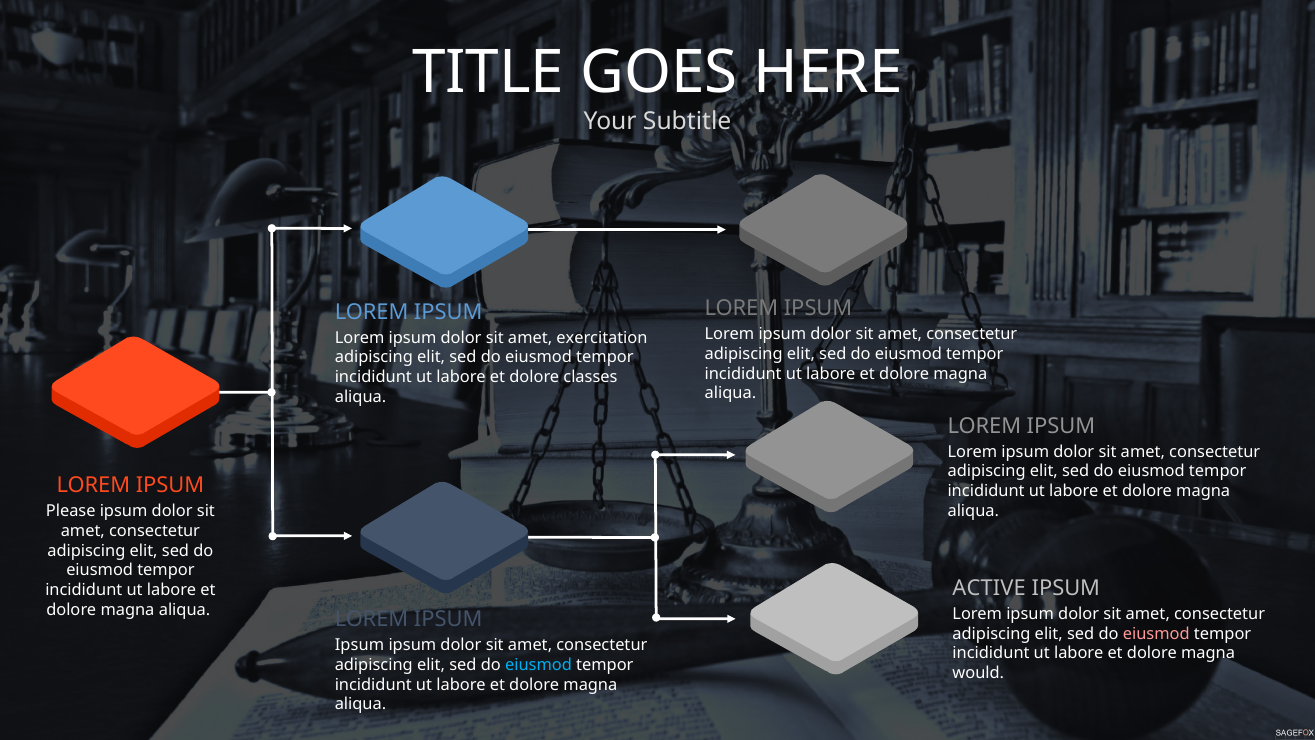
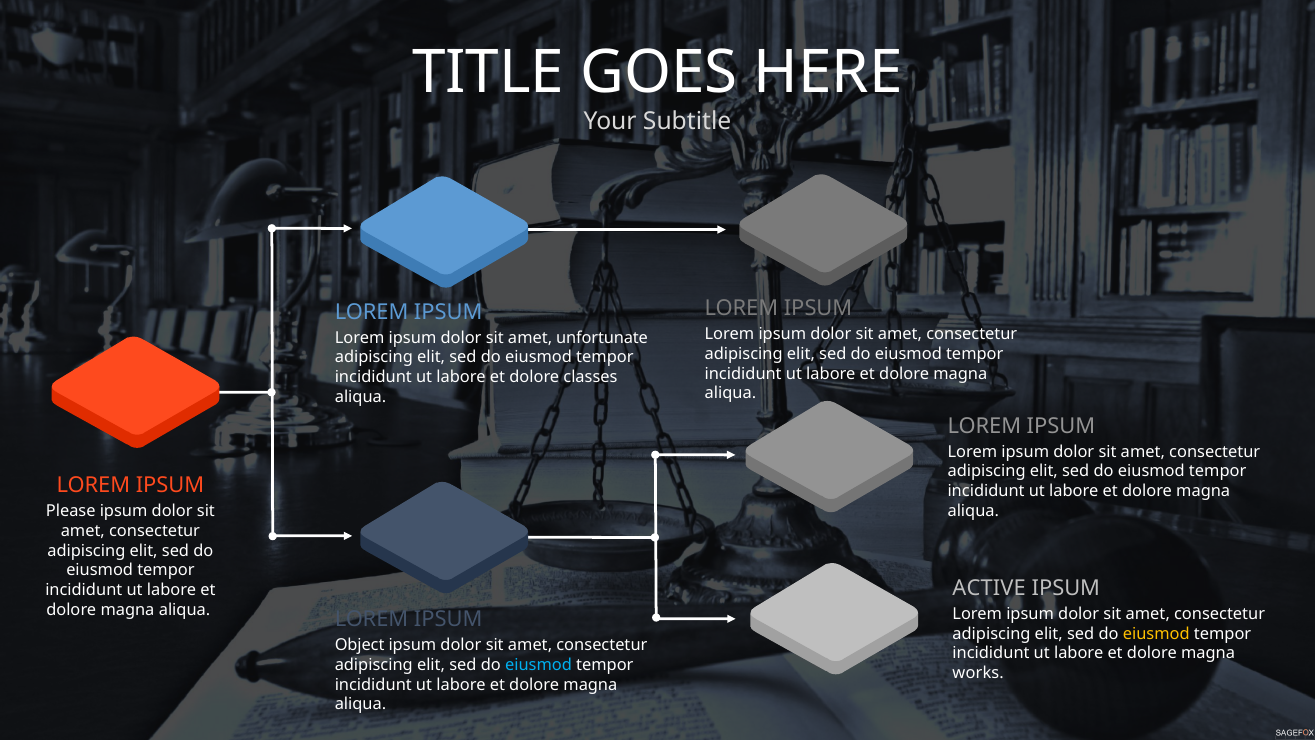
exercitation: exercitation -> unfortunate (602, 338)
eiusmod colour: pink -> yellow (1156, 633)
Ipsum: Ipsum -> Object (360, 645)
would: would -> works (978, 673)
